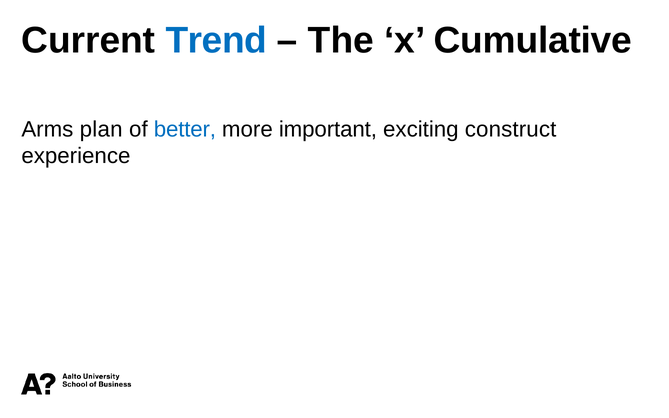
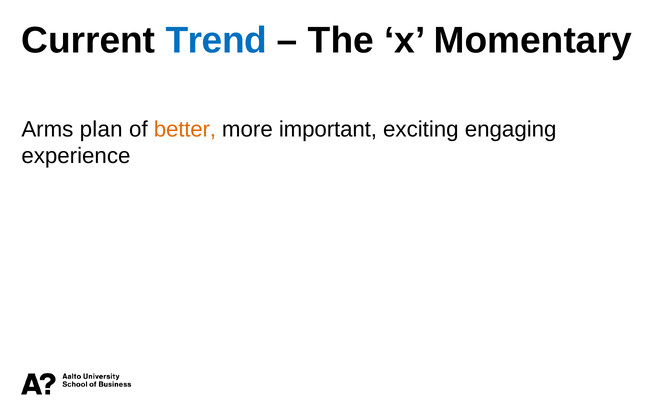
Cumulative: Cumulative -> Momentary (533, 41)
better colour: blue -> orange (185, 129)
construct: construct -> engaging (511, 129)
